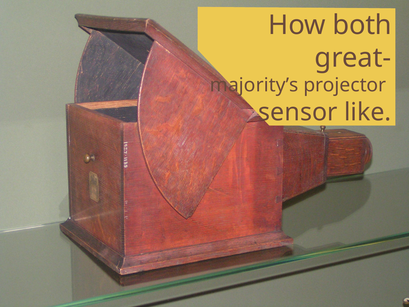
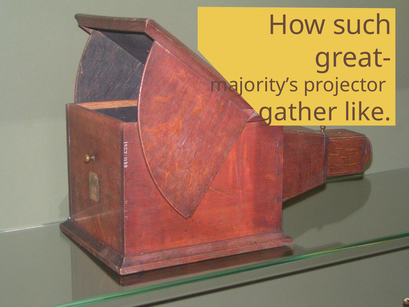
both: both -> such (362, 25)
sensor: sensor -> gather (298, 112)
